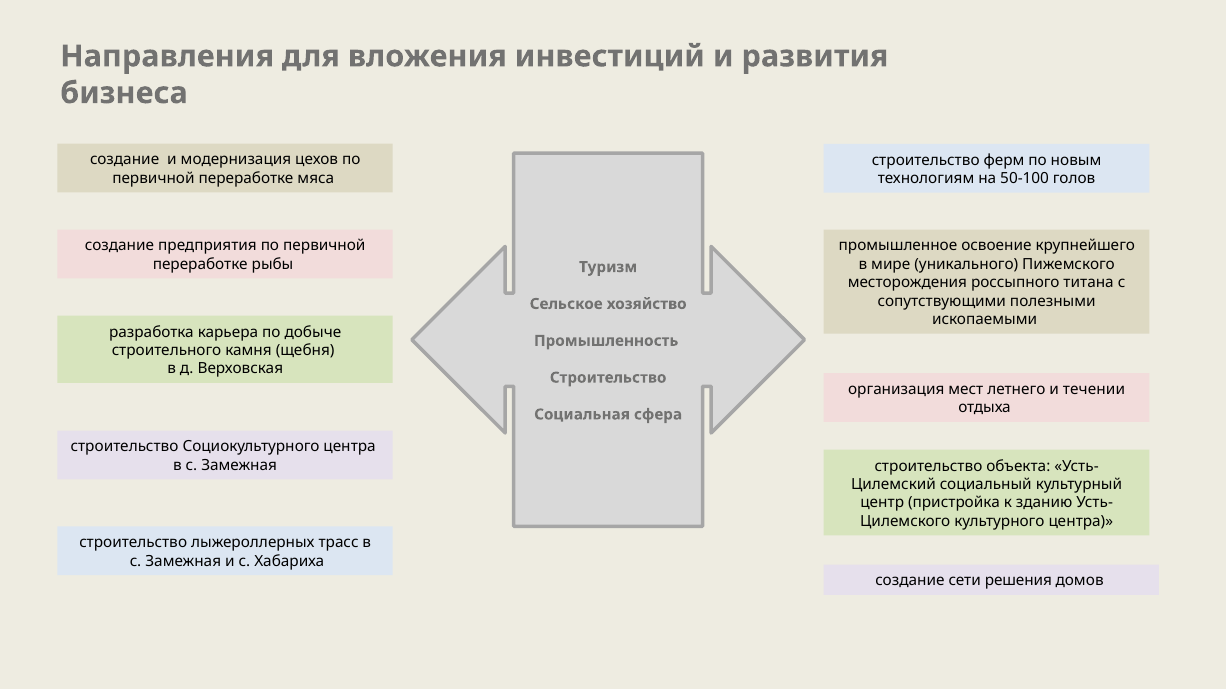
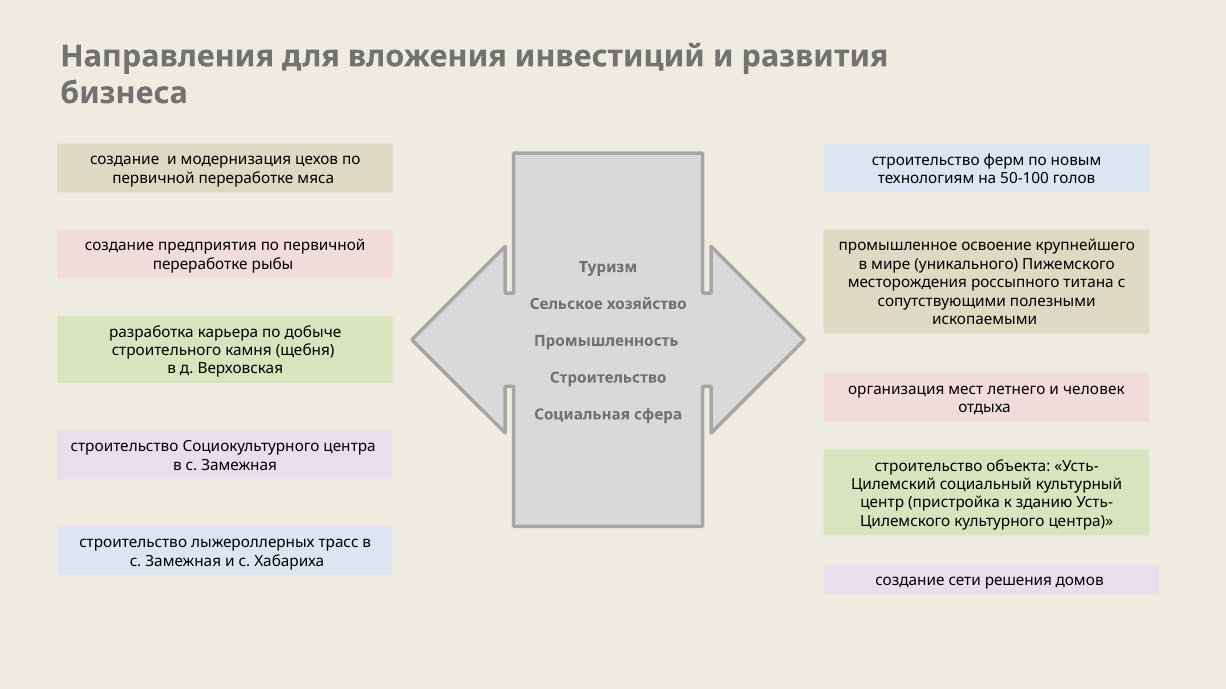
течении: течении -> человек (1094, 390)
